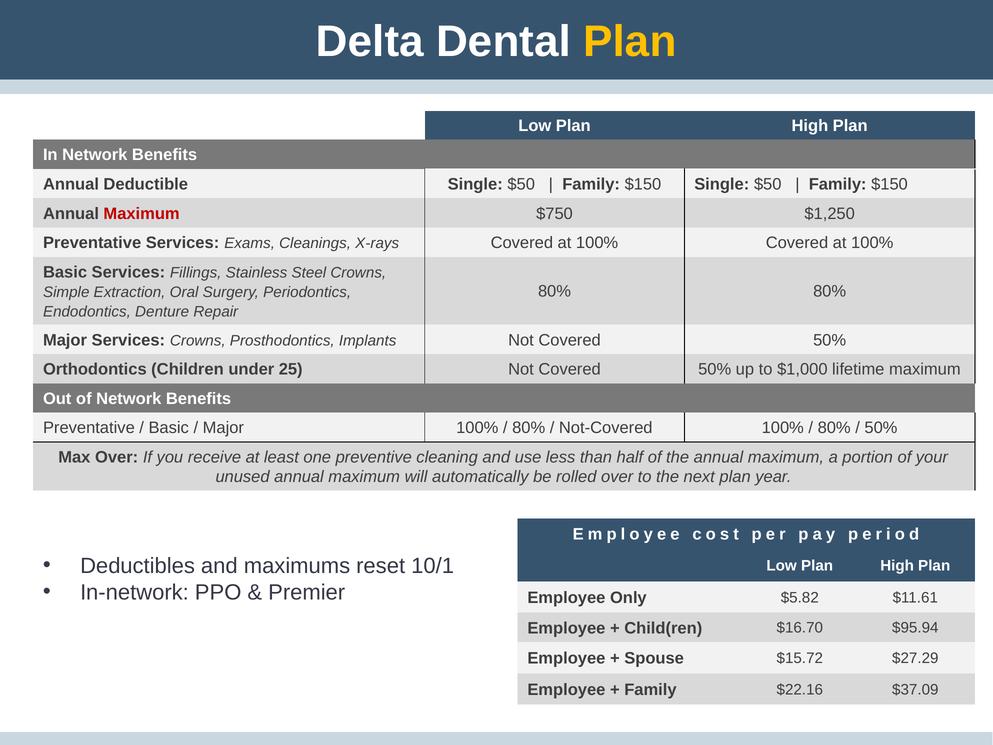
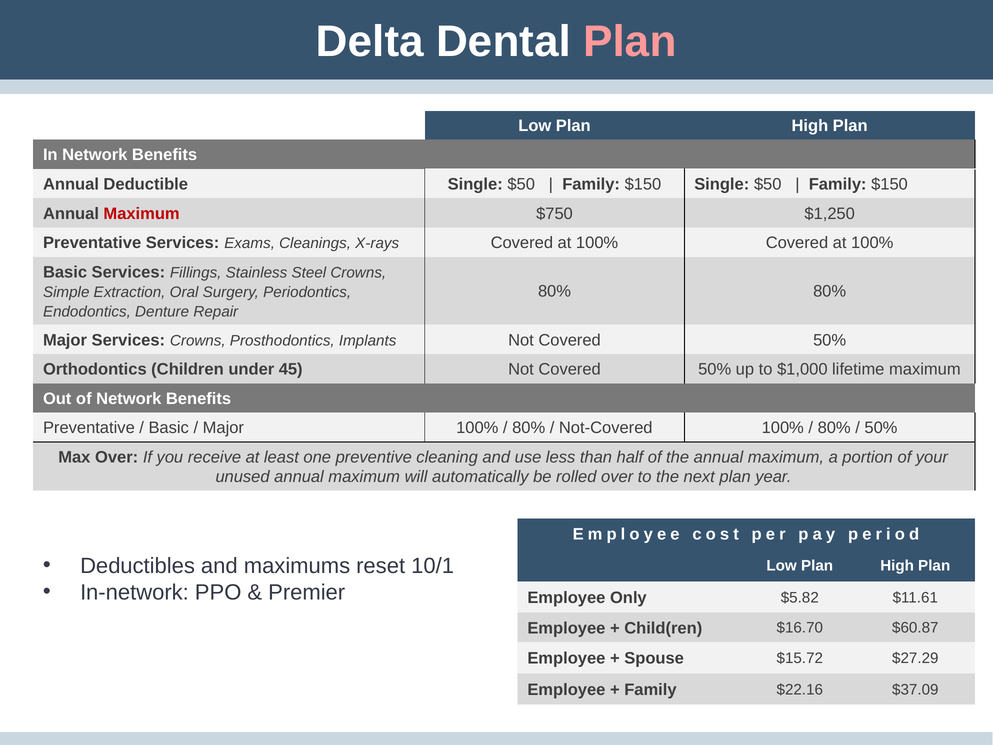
Plan colour: yellow -> pink (630, 42)
25: 25 -> 45 (291, 369)
$95.94: $95.94 -> $60.87 (915, 628)
